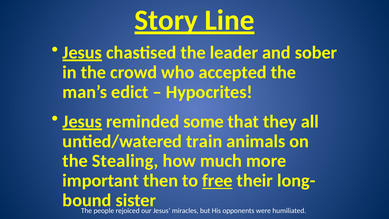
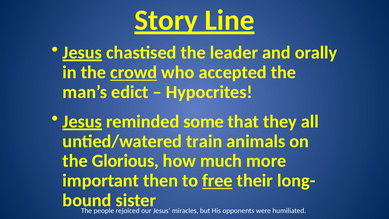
sober: sober -> orally (316, 53)
crowd underline: none -> present (134, 72)
Stealing: Stealing -> Glorious (125, 161)
